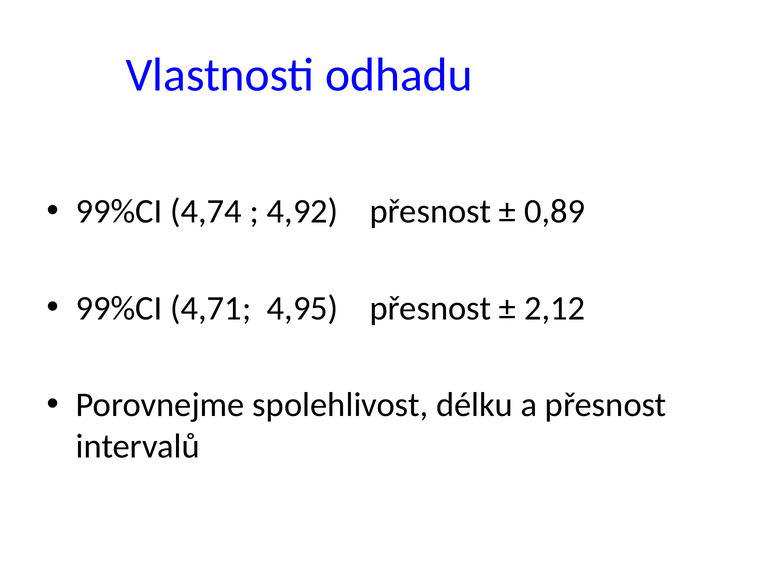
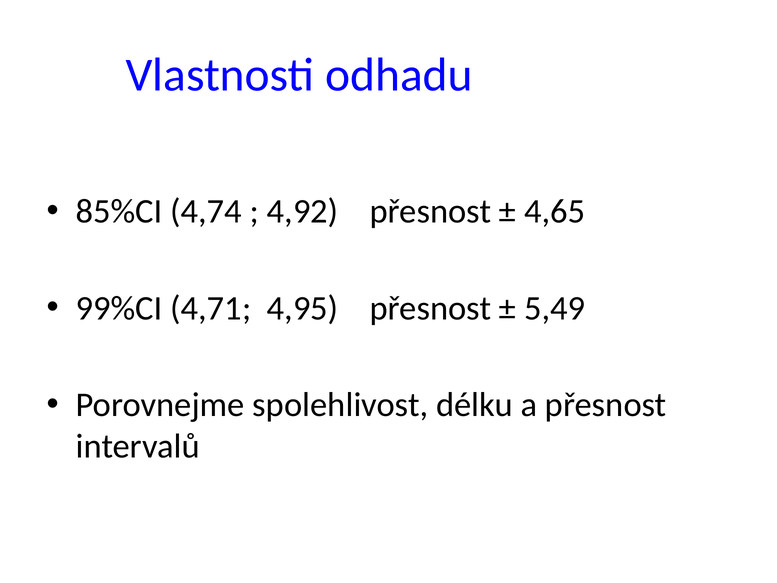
99%CI: 99%CI -> 85%CI (119, 211)
0,89: 0,89 -> 4,65 (555, 211)
2,12: 2,12 -> 5,49 (555, 308)
